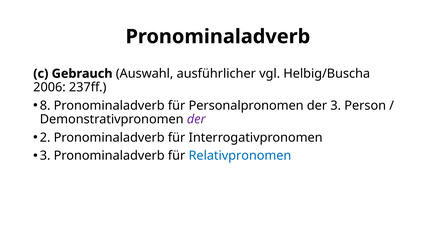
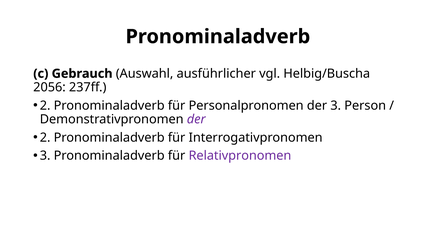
2006: 2006 -> 2056 (49, 87)
8: 8 -> 2 (45, 106)
Relativpronomen colour: blue -> purple (240, 156)
